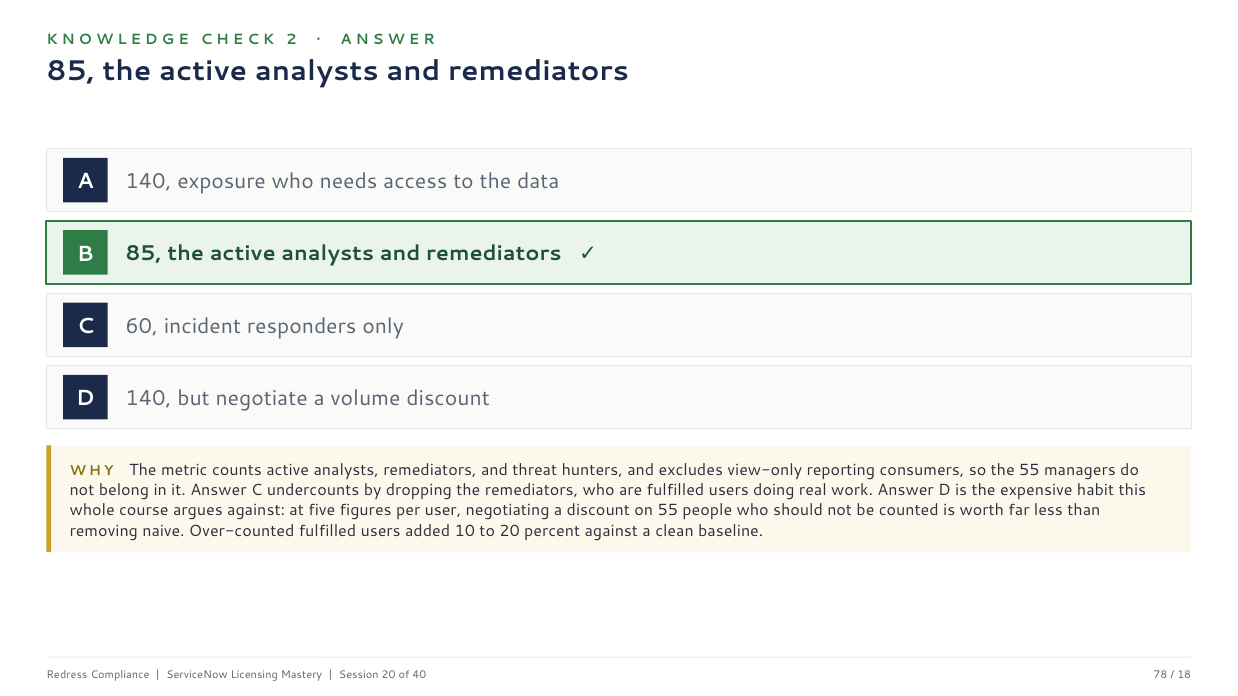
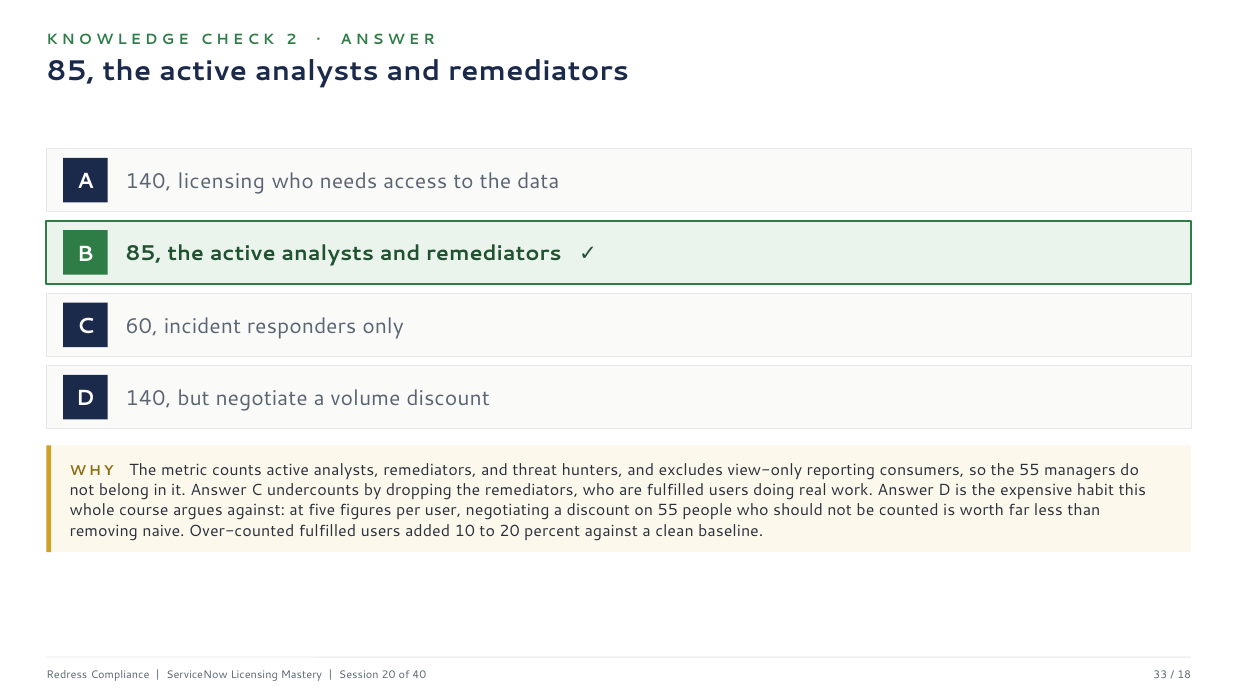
140 exposure: exposure -> licensing (221, 182)
78: 78 -> 33 (1160, 675)
